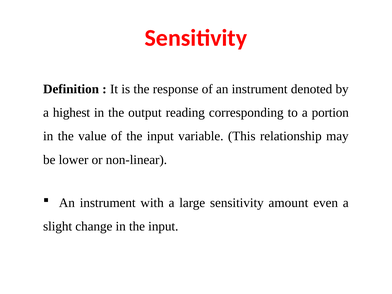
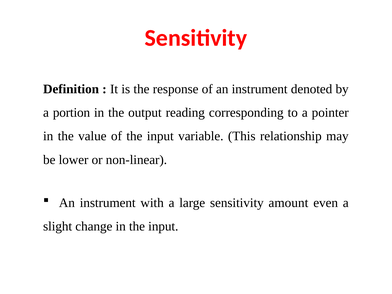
highest: highest -> portion (71, 113)
portion: portion -> pointer (330, 113)
